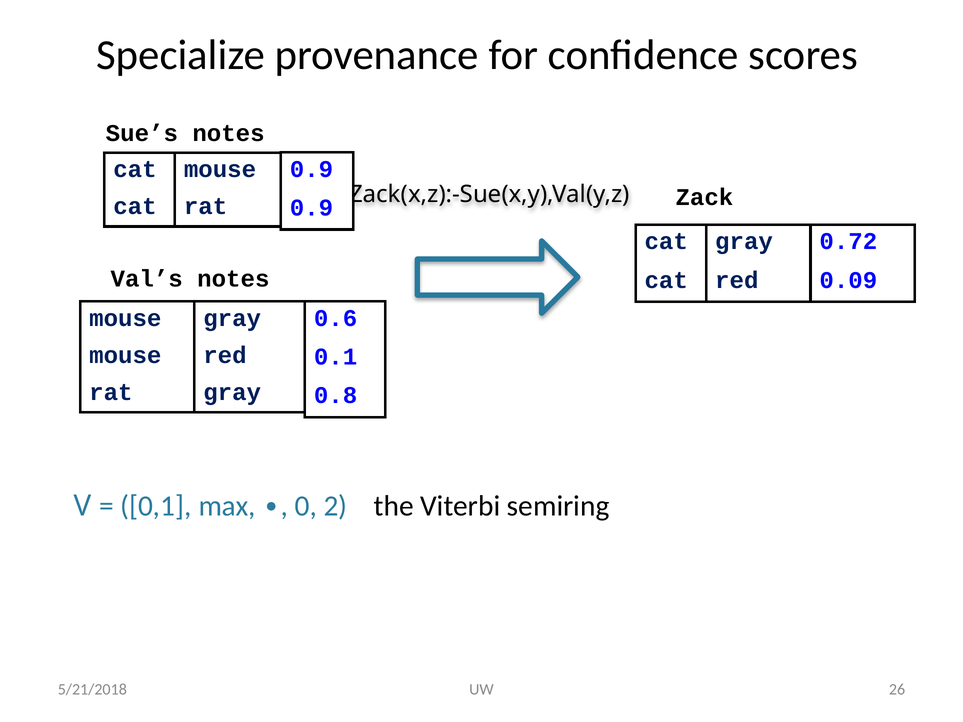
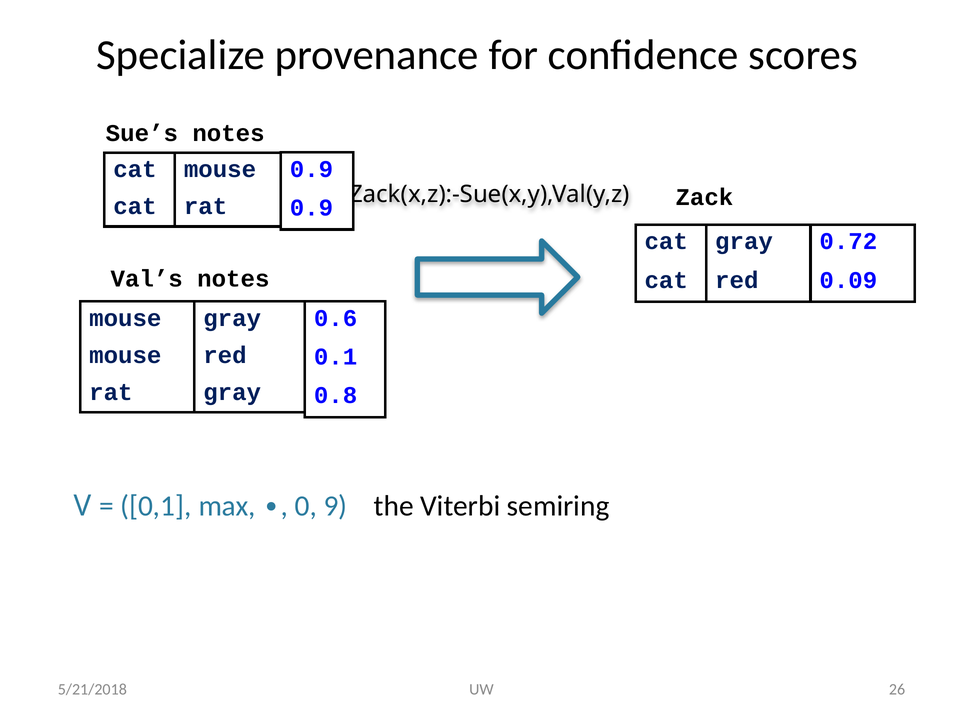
2: 2 -> 9 (335, 506)
